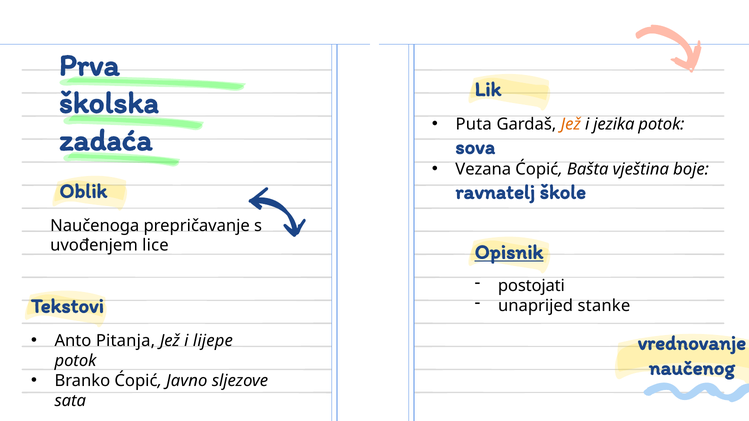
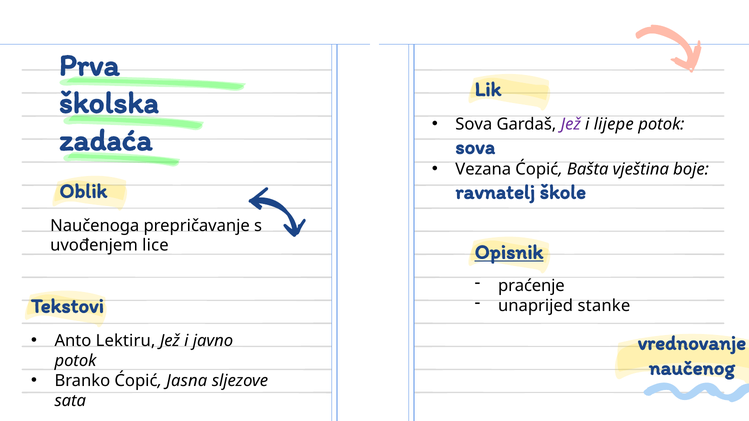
Puta: Puta -> Sova (474, 124)
Jež colour: orange -> purple (571, 124)
jezika: jezika -> lijepe (614, 124)
postojati: postojati -> praćenje (531, 286)
Pitanja: Pitanja -> Lektiru (126, 341)
lijepe: lijepe -> javno (213, 341)
Javno: Javno -> Jasna (187, 381)
